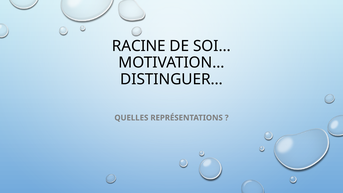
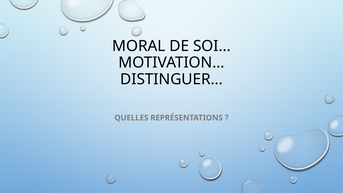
RACINE: RACINE -> MORAL (139, 46)
